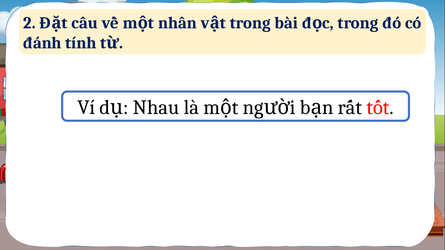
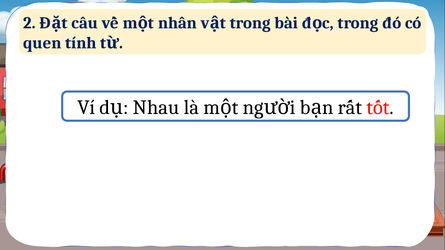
đánh: đánh -> quen (42, 43)
